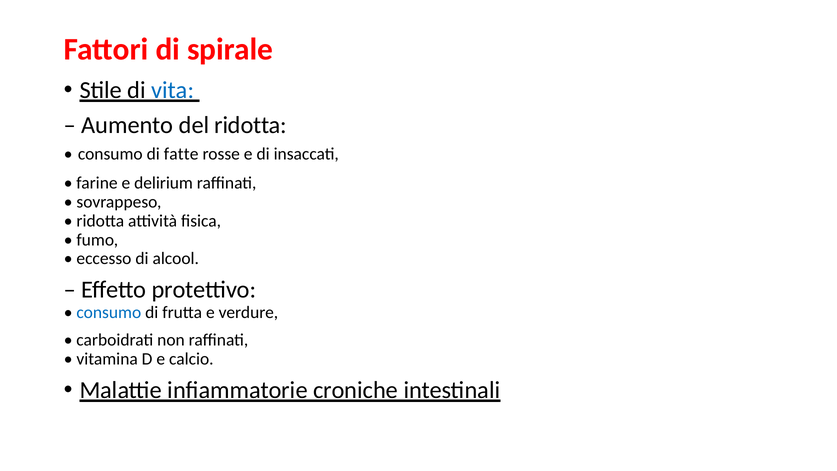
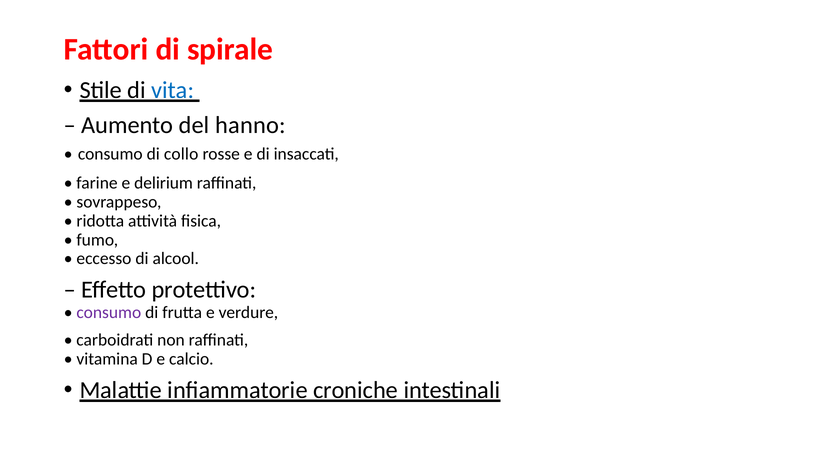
del ridotta: ridotta -> hanno (250, 125)
fatte: fatte -> collo (181, 154)
consumo colour: blue -> purple (109, 312)
